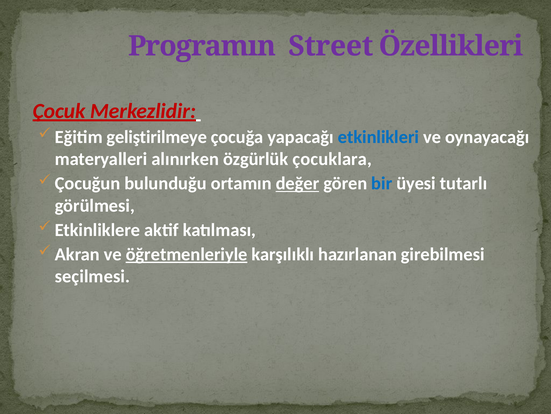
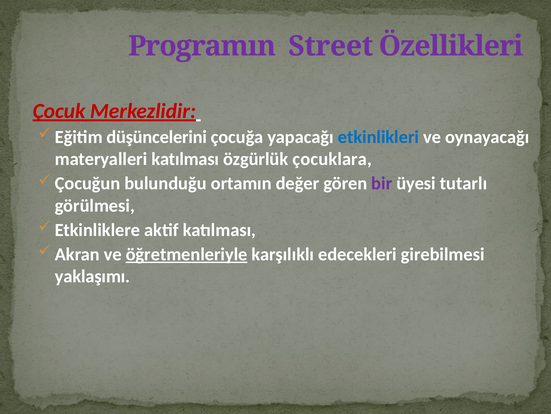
geliştirilmeye: geliştirilmeye -> düşüncelerini (157, 137)
materyalleri alınırken: alınırken -> katılması (185, 159)
değer underline: present -> none (298, 183)
bir colour: blue -> purple (382, 183)
hazırlanan: hazırlanan -> edecekleri (358, 254)
seçilmesi: seçilmesi -> yaklaşımı (93, 276)
